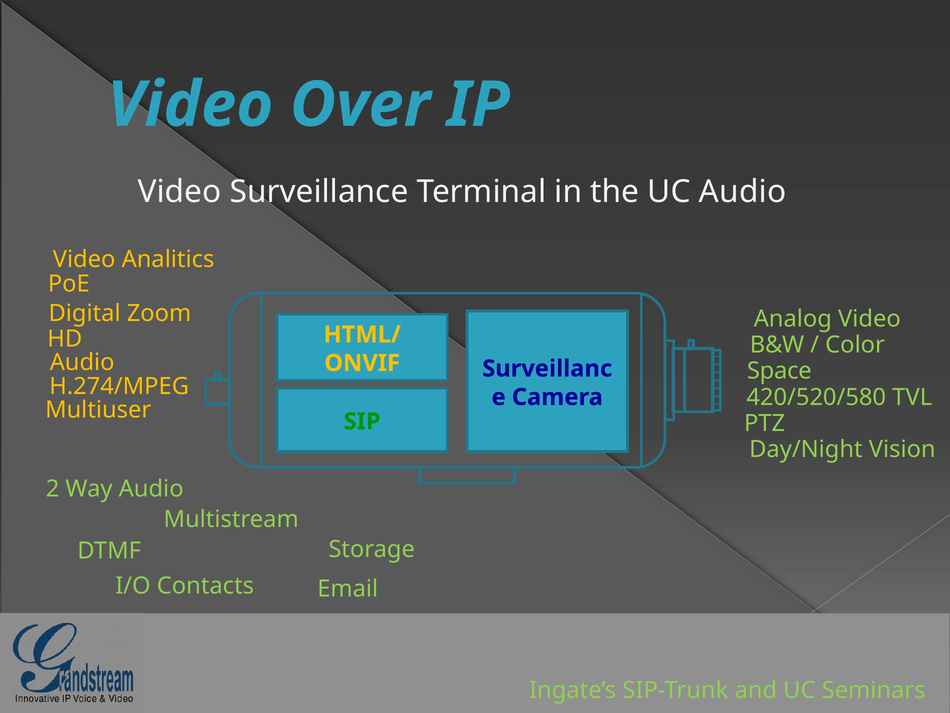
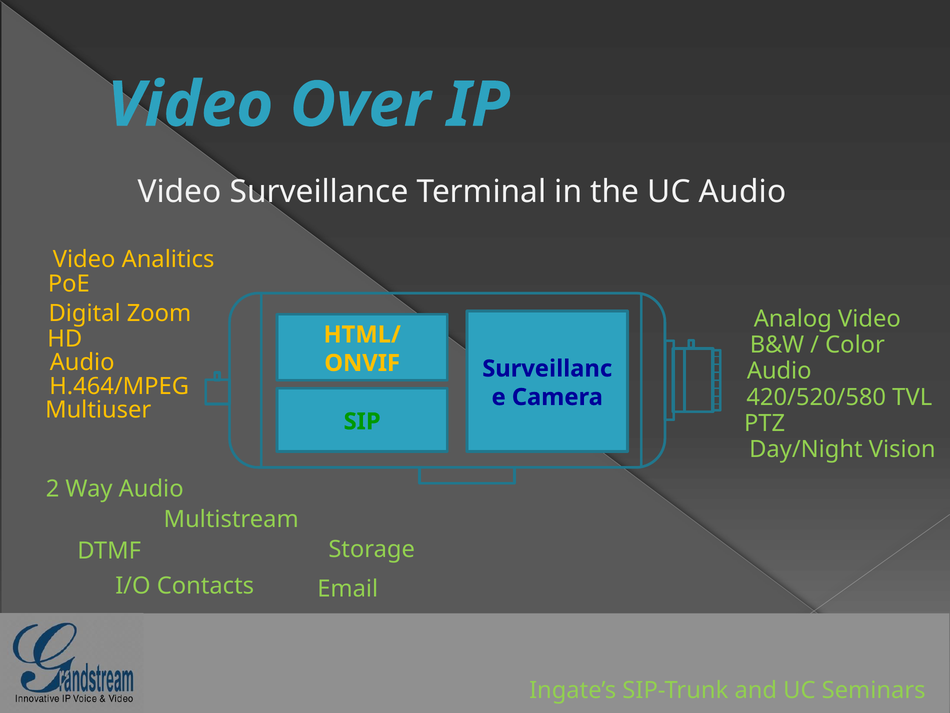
Space: Space -> Audio (779, 371)
H.274/MPEG: H.274/MPEG -> H.464/MPEG (119, 386)
